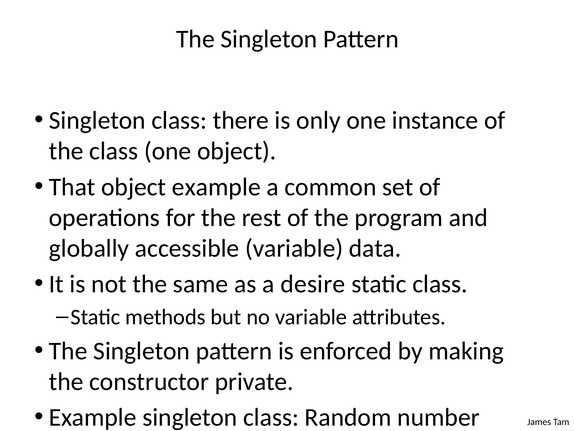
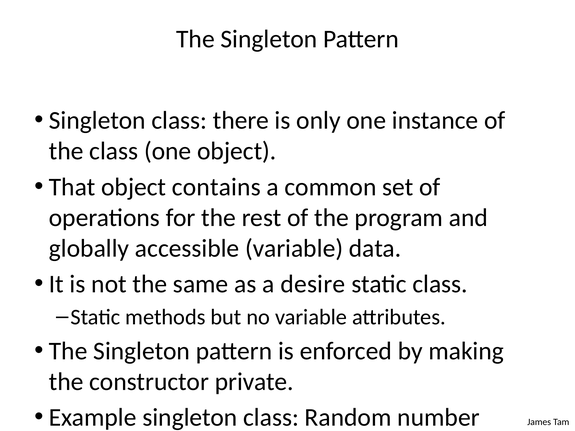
object example: example -> contains (216, 187)
